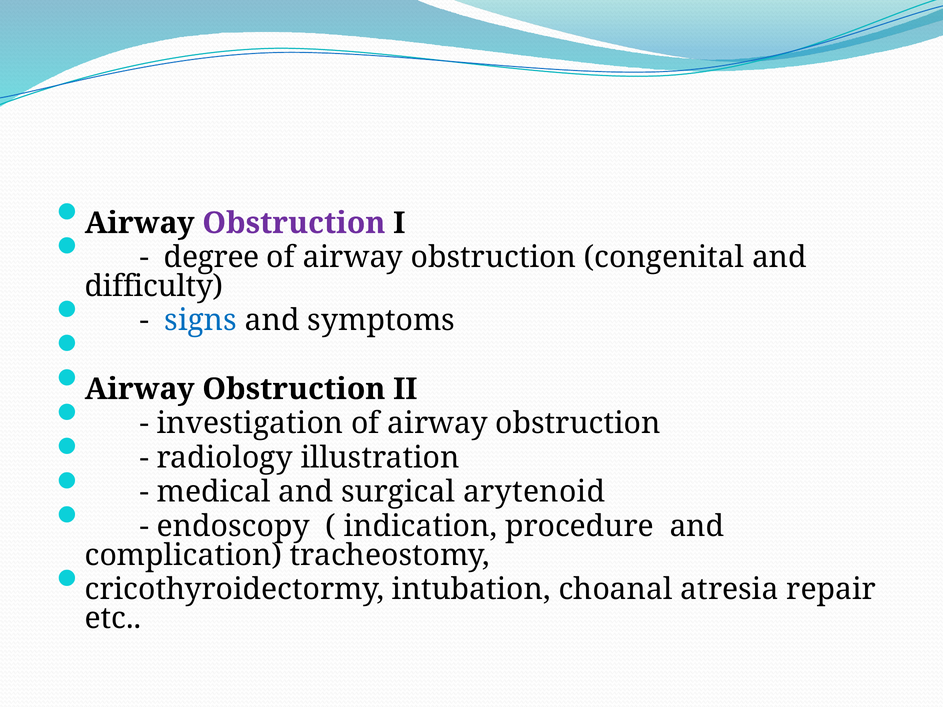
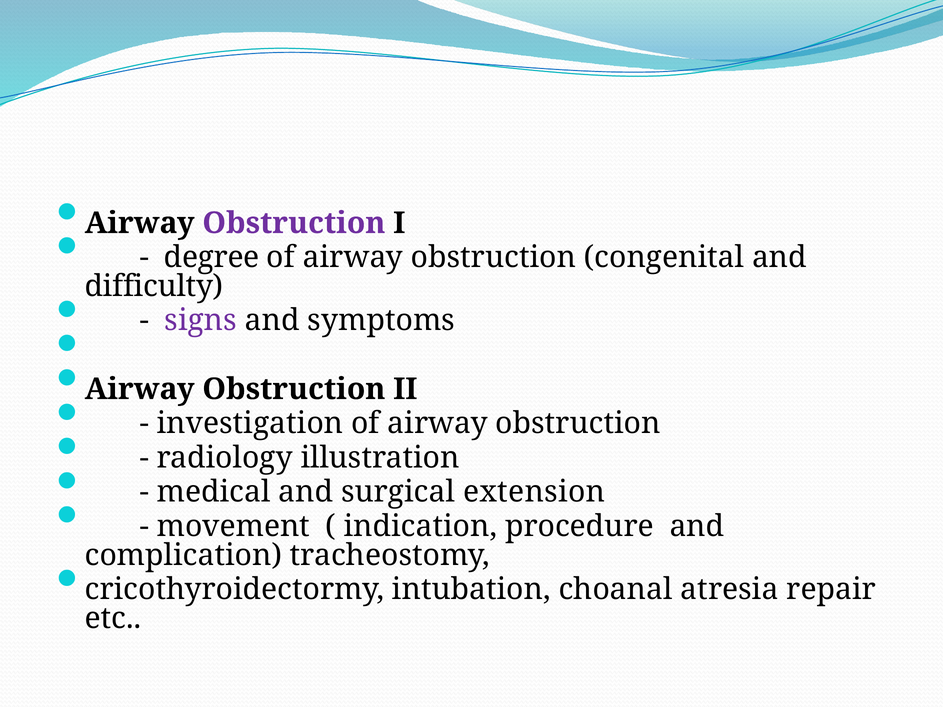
signs colour: blue -> purple (201, 321)
arytenoid: arytenoid -> extension (534, 492)
endoscopy: endoscopy -> movement (233, 526)
